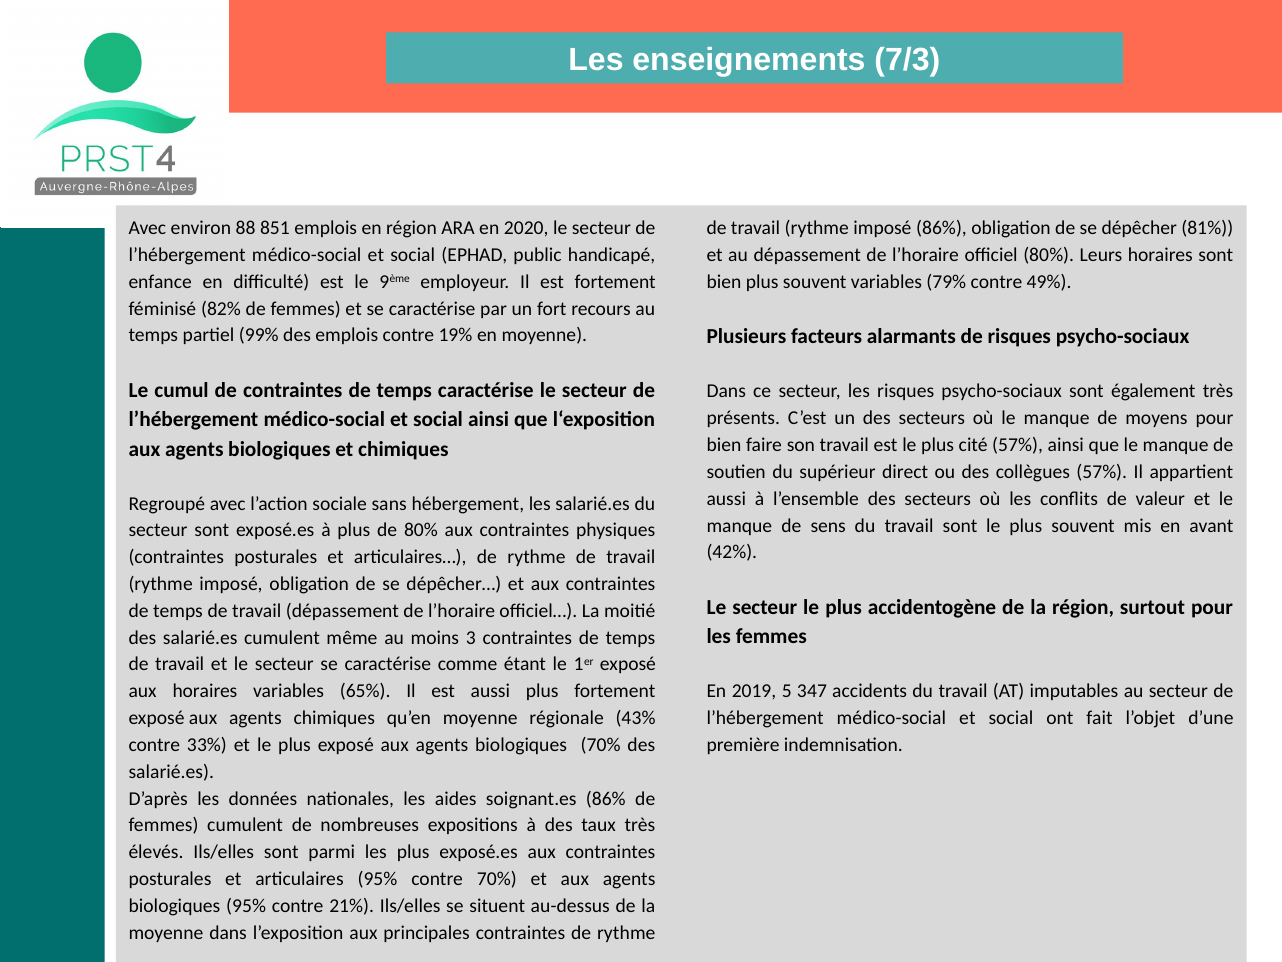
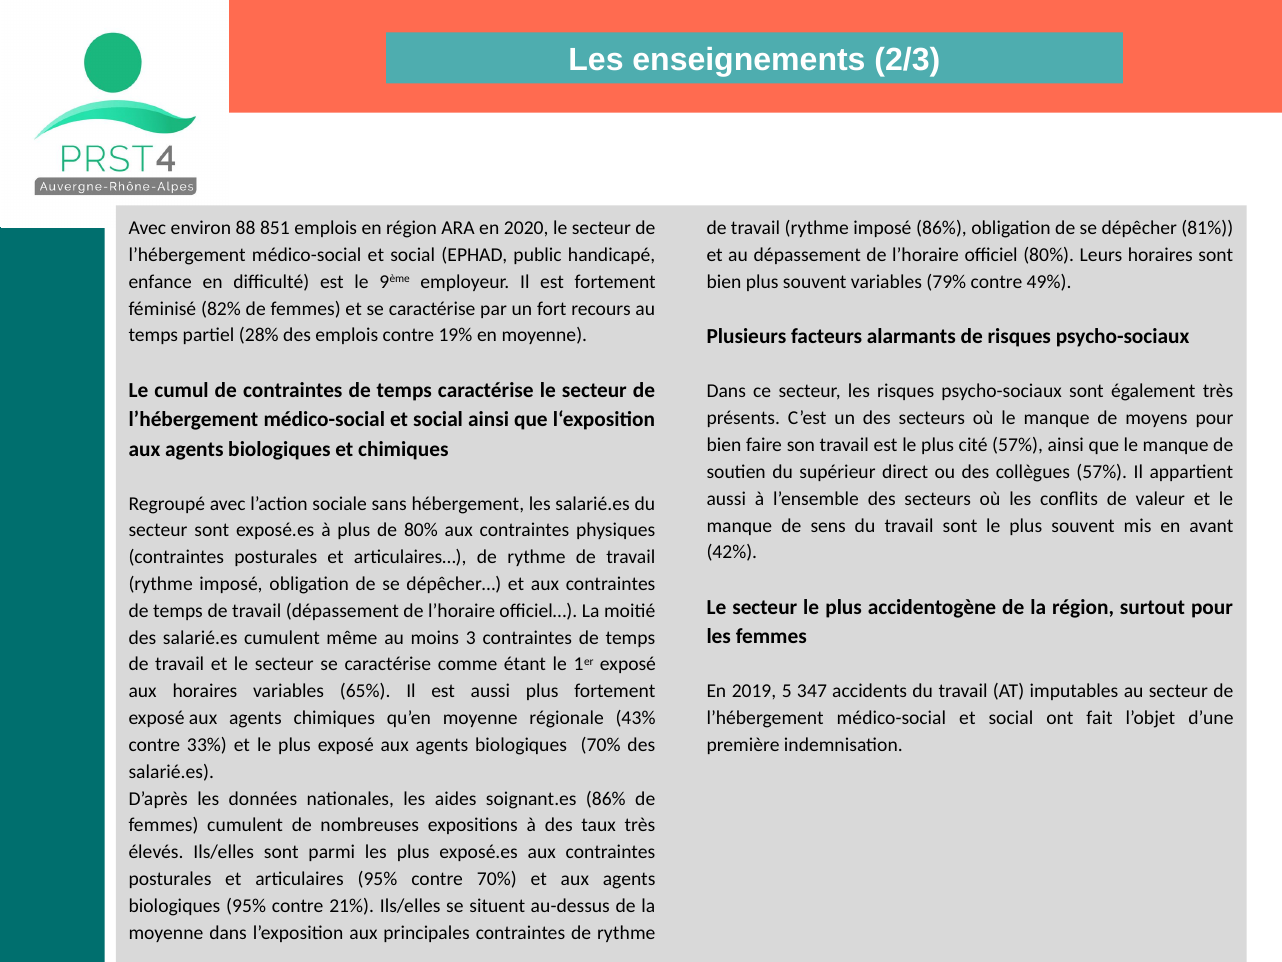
7/3: 7/3 -> 2/3 (907, 60)
99%: 99% -> 28% (259, 335)
